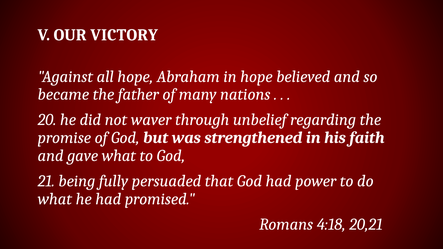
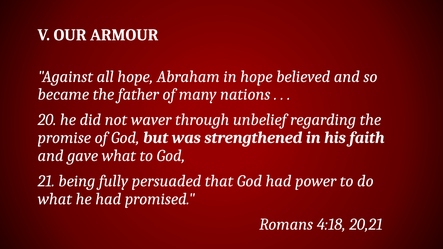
VICTORY: VICTORY -> ARMOUR (124, 35)
